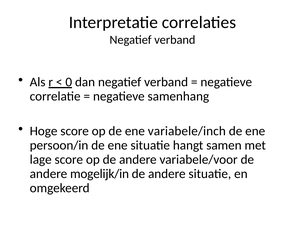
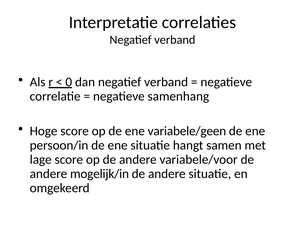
variabele/inch: variabele/inch -> variabele/geen (187, 131)
